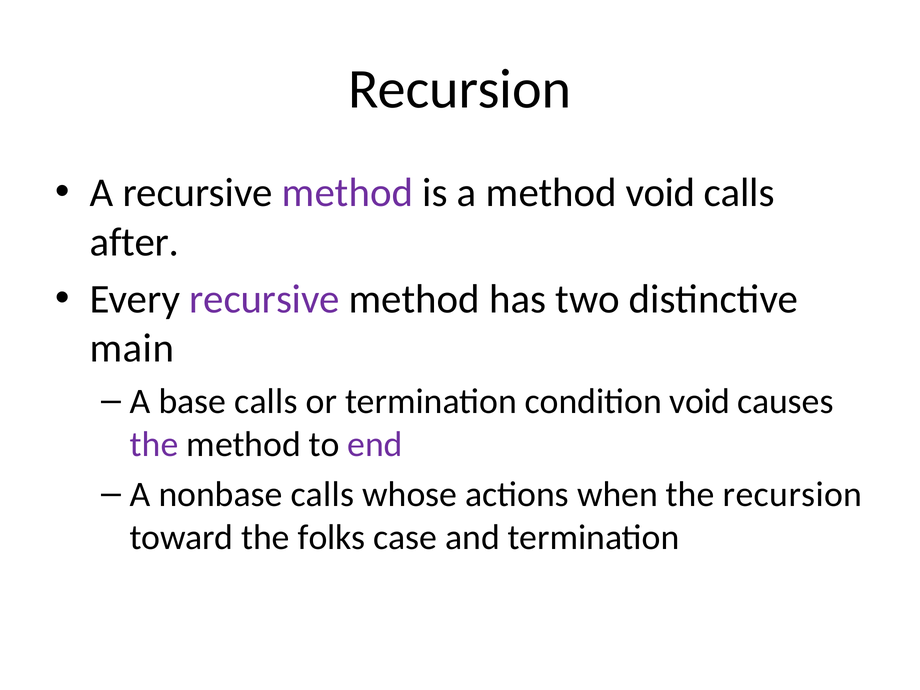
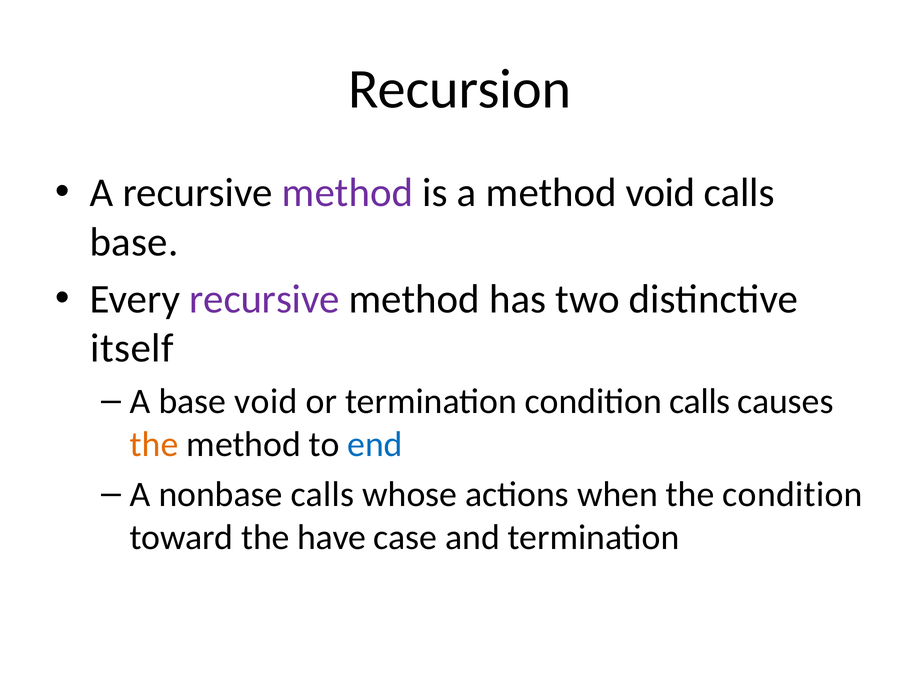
after: after -> base (134, 242)
main: main -> itself (132, 348)
base calls: calls -> void (266, 401)
condition void: void -> calls (700, 401)
the colour: purple -> orange (154, 444)
end colour: purple -> blue (375, 444)
the recursion: recursion -> condition (793, 494)
folks: folks -> have (332, 537)
